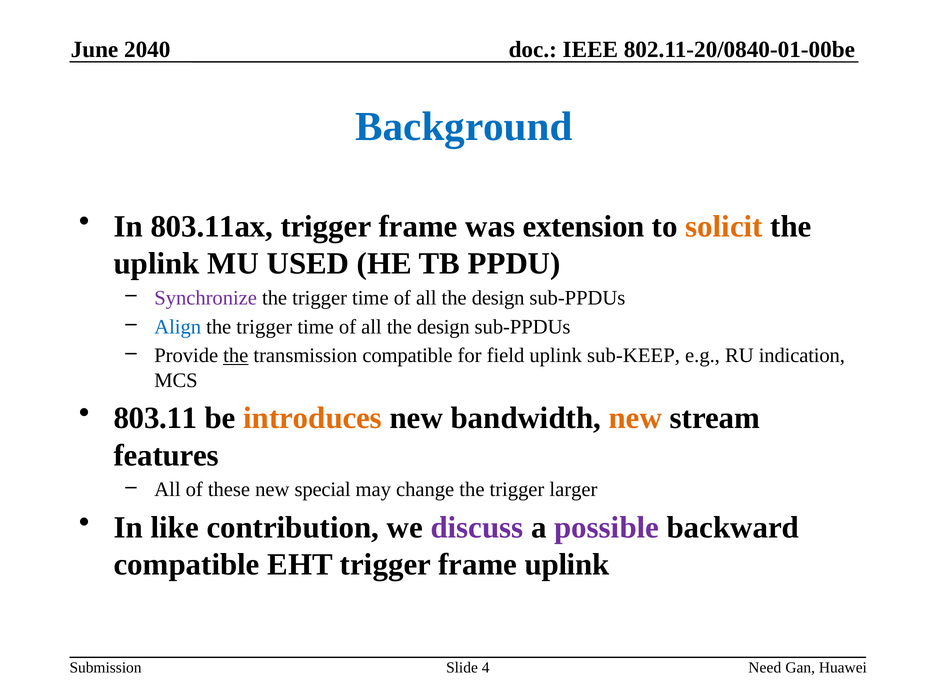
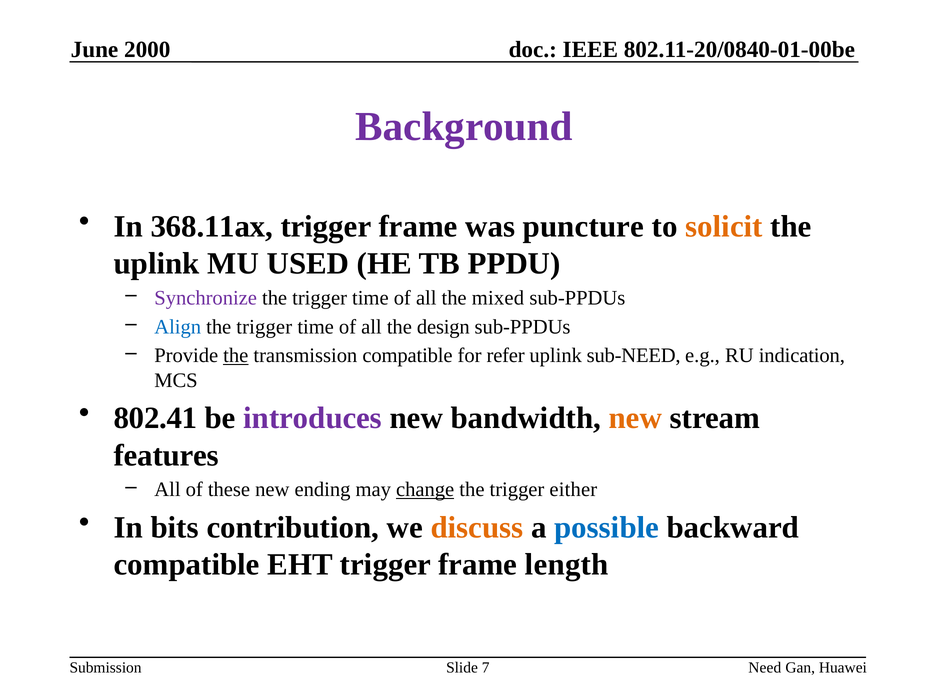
2040: 2040 -> 2000 (147, 50)
Background colour: blue -> purple (464, 127)
803.11ax: 803.11ax -> 368.11ax (212, 226)
extension: extension -> puncture (583, 226)
design: design -> mixed (498, 298)
field: field -> refer (506, 356)
sub-KEEP: sub-KEEP -> sub-NEED (634, 356)
803.11: 803.11 -> 802.41 (156, 418)
introduces colour: orange -> purple (313, 418)
special: special -> ending (323, 490)
change underline: none -> present (425, 490)
larger: larger -> either (573, 490)
like: like -> bits (175, 527)
discuss colour: purple -> orange (477, 527)
possible colour: purple -> blue (607, 527)
frame uplink: uplink -> length (567, 565)
4: 4 -> 7 (486, 668)
